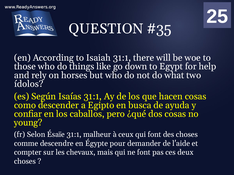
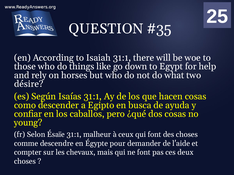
ídolos: ídolos -> désire (29, 84)
